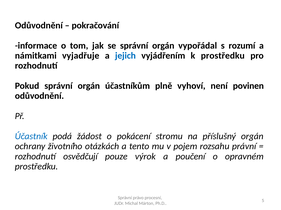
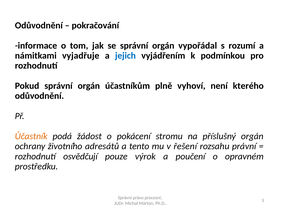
k prostředku: prostředku -> podmínkou (223, 56)
povinen: povinen -> kterého (248, 86)
Účastník colour: blue -> orange (31, 137)
otázkách: otázkách -> adresátů (102, 147)
pojem: pojem -> řešení (185, 147)
